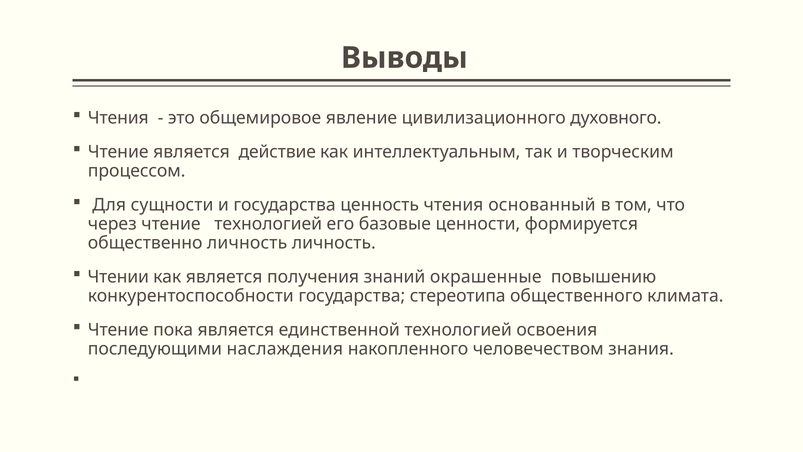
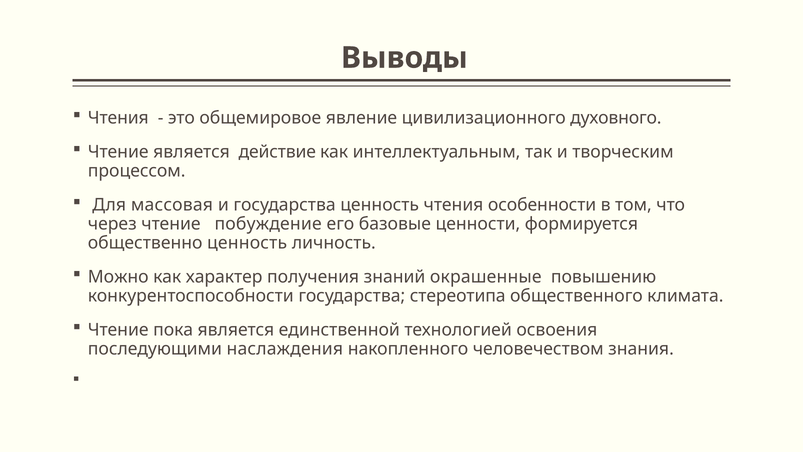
сущности: сущности -> массовая (172, 205)
основанный: основанный -> особенности (542, 205)
чтение технологией: технологией -> побуждение (268, 224)
общественно личность: личность -> ценность (247, 243)
Чтении: Чтении -> Можно (118, 277)
как является: является -> характер (224, 277)
